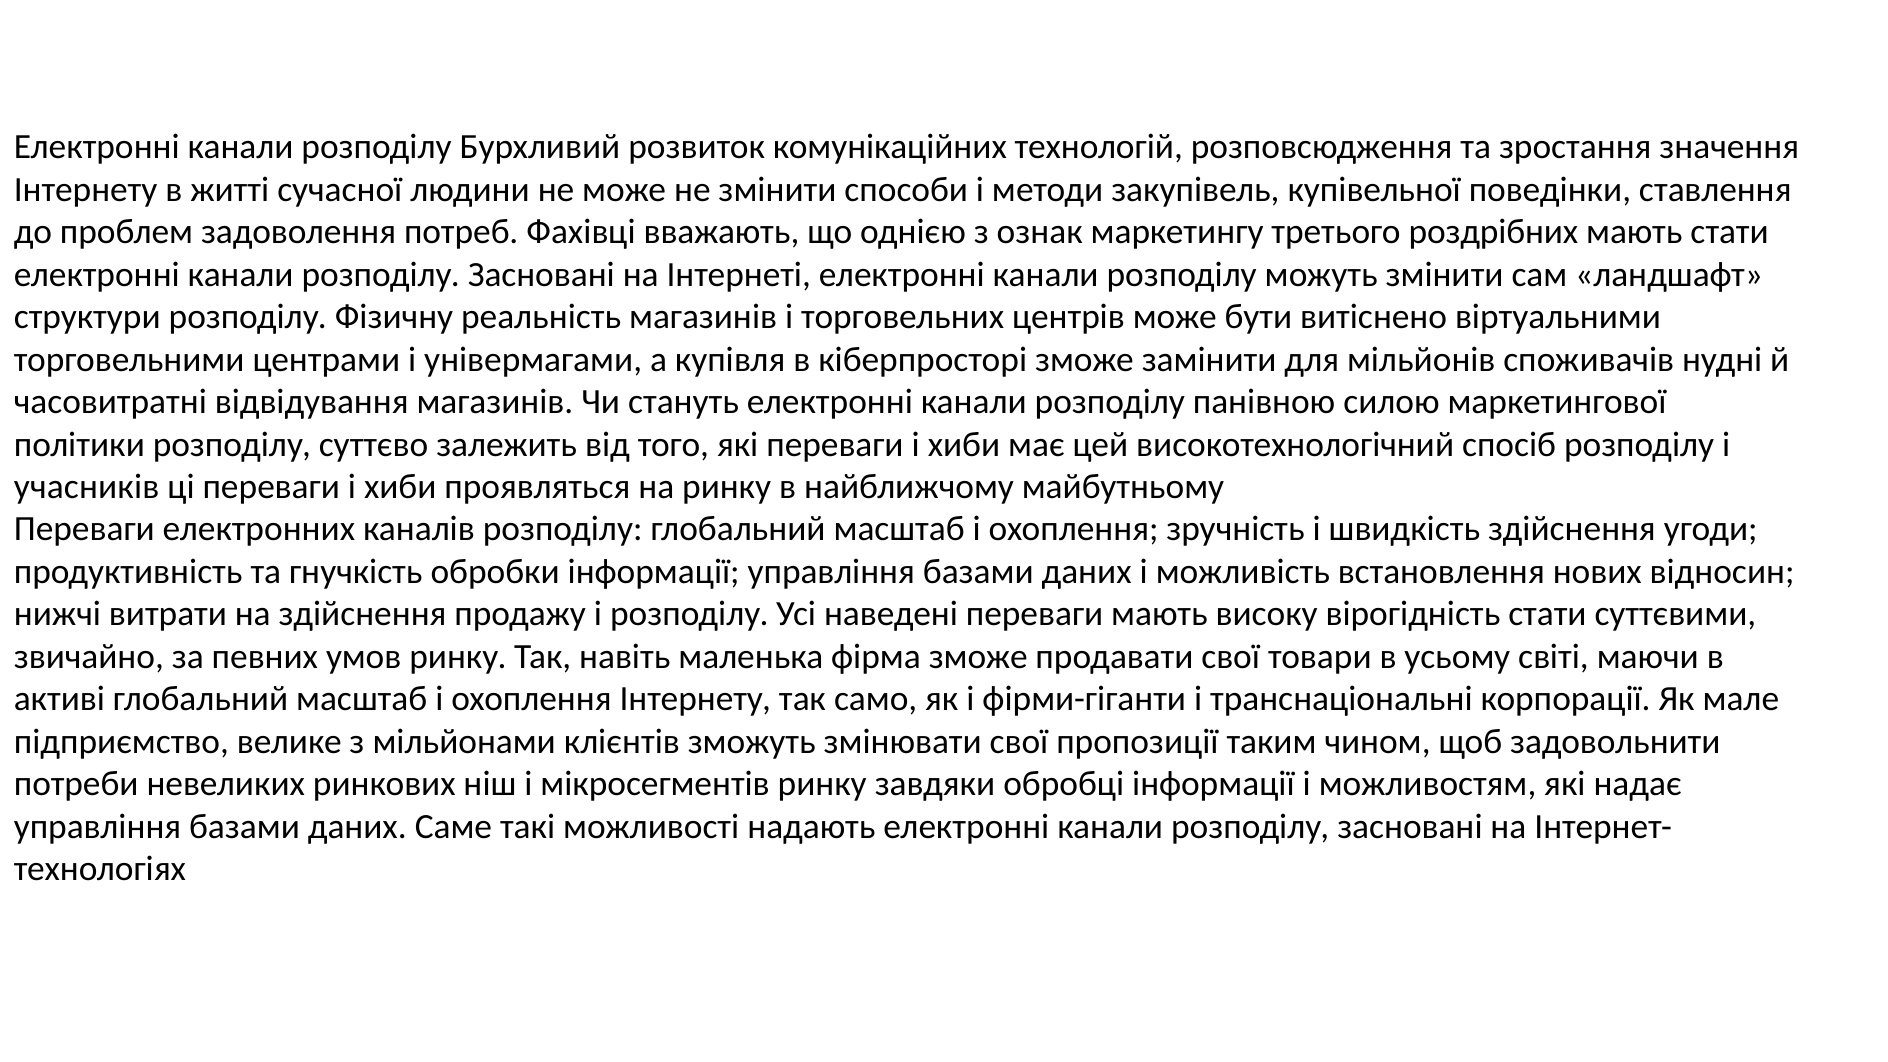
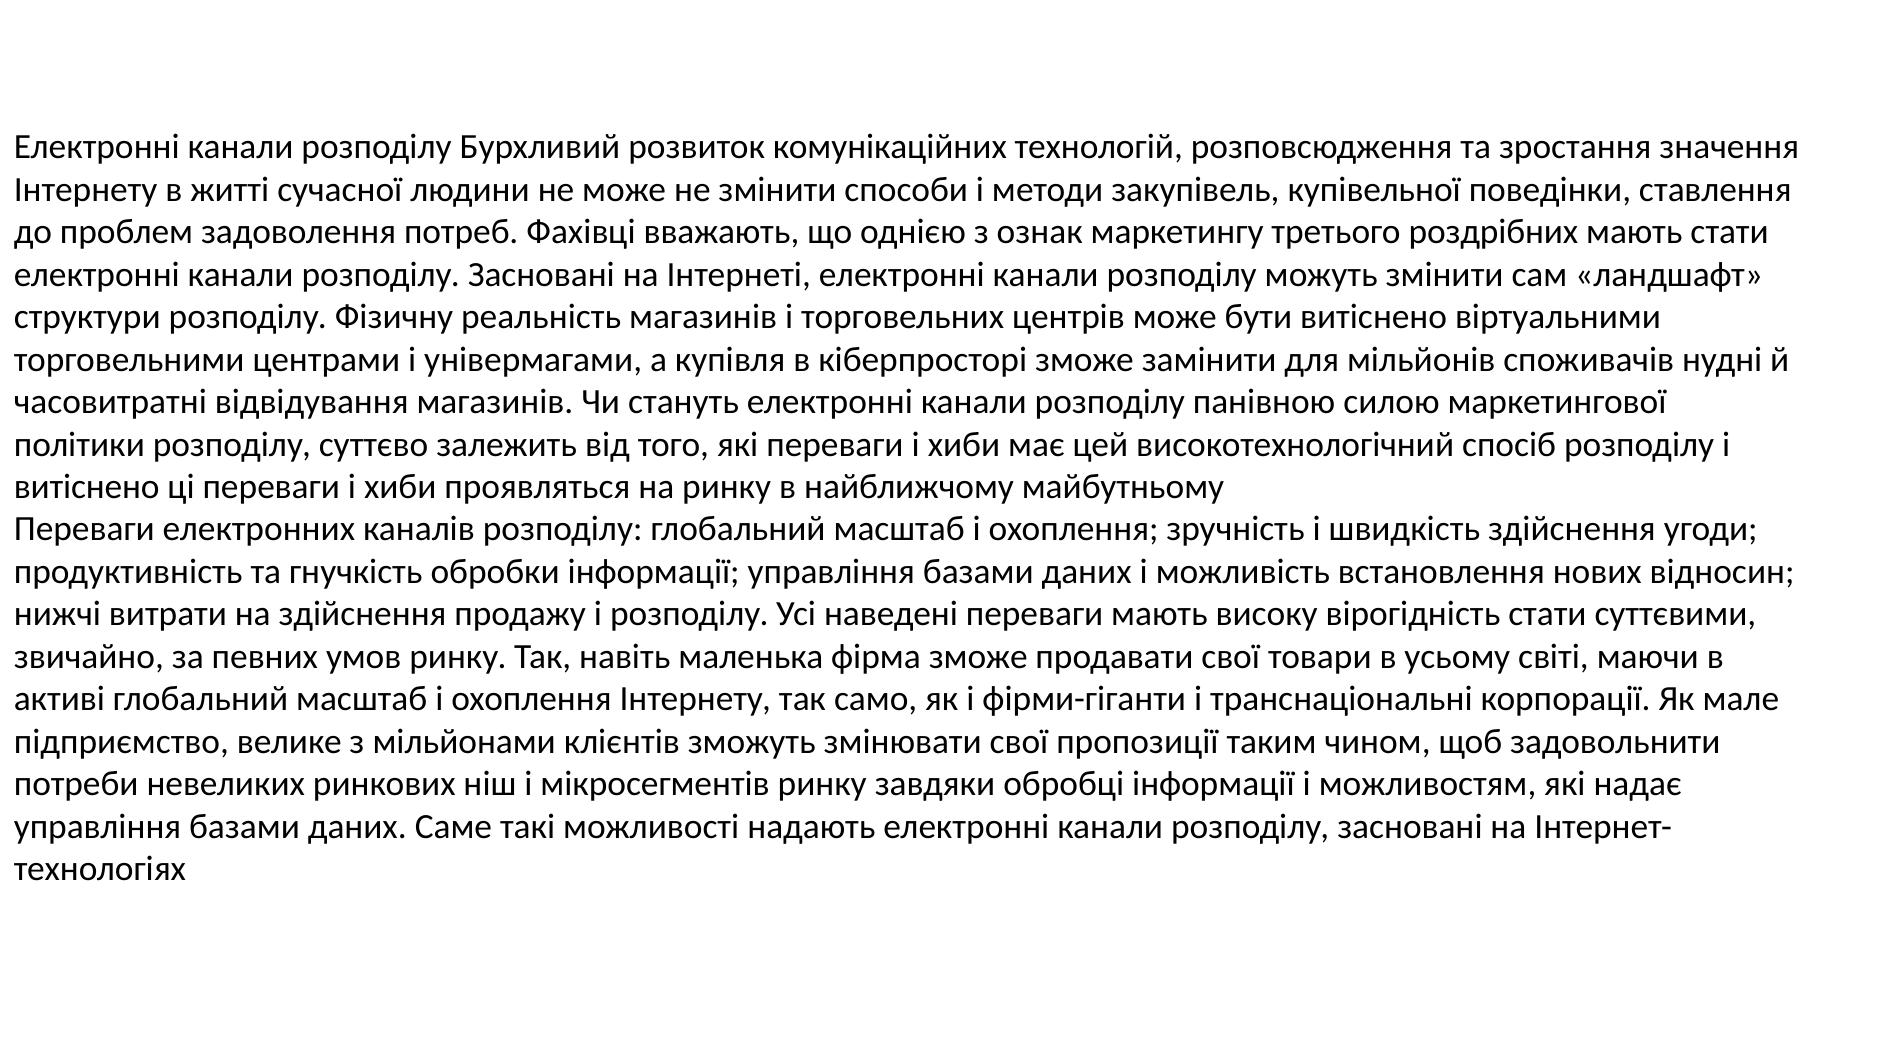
учасників: учасників -> витіснено (87, 487)
